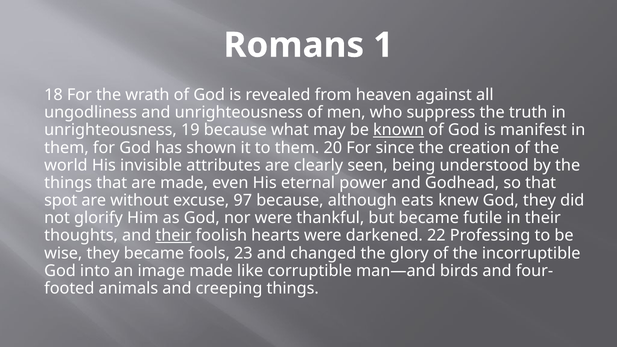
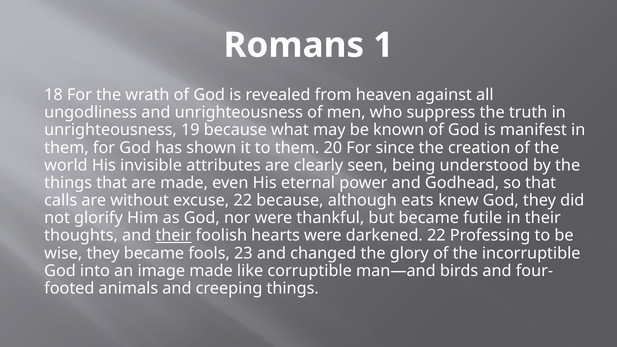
known underline: present -> none (399, 130)
spot: spot -> calls (61, 200)
excuse 97: 97 -> 22 (243, 200)
